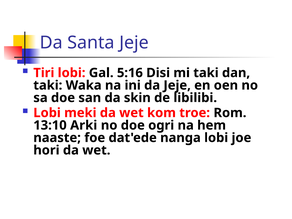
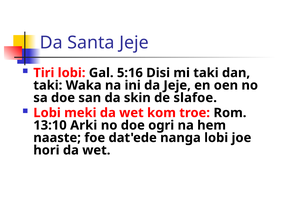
libilibi: libilibi -> slafoe (195, 98)
